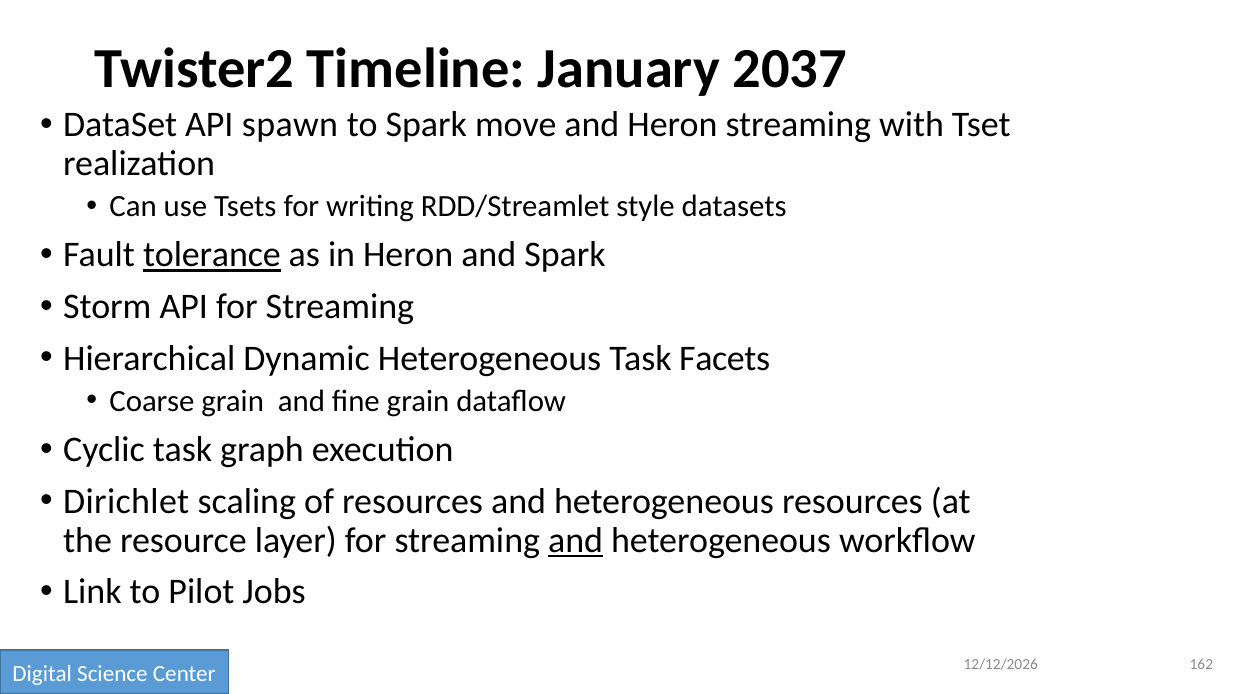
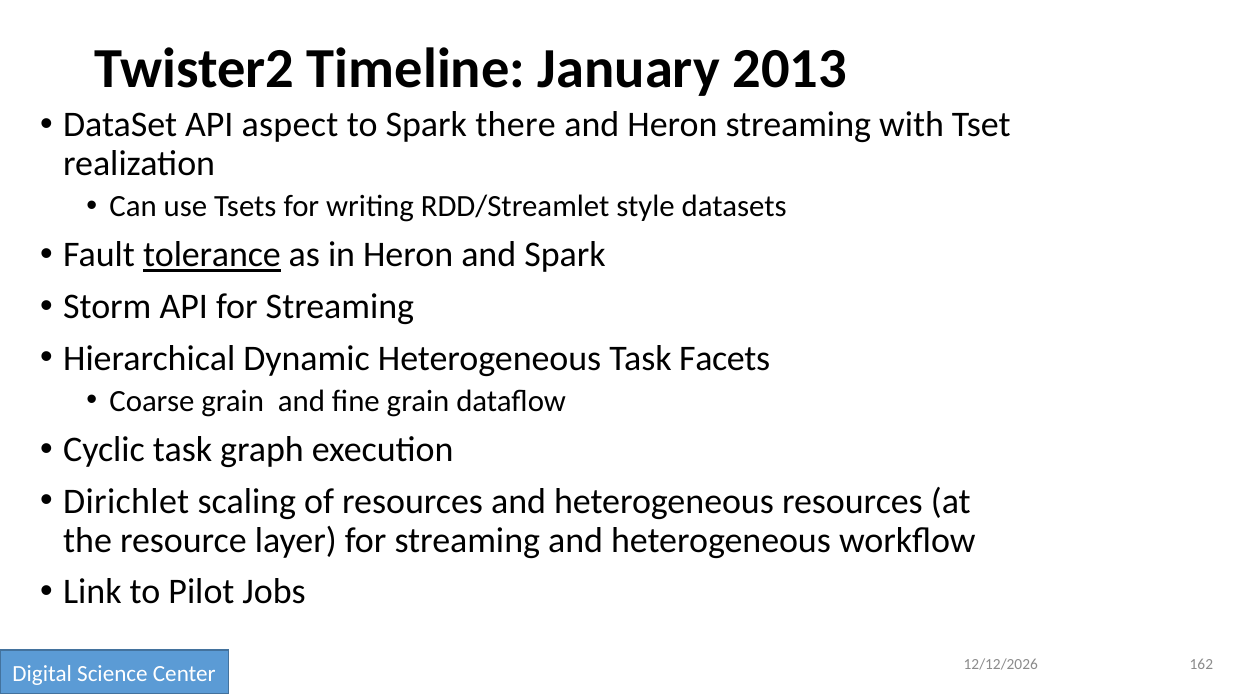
2037: 2037 -> 2013 (790, 69)
spawn: spawn -> aspect (290, 125)
move: move -> there (516, 125)
and underline: present -> none (576, 540)
